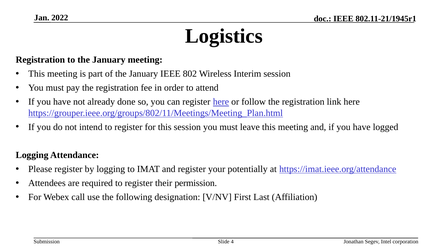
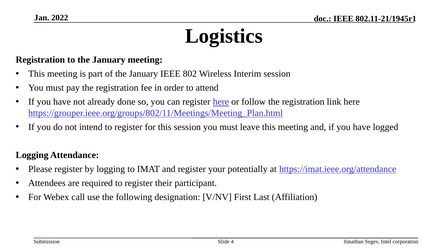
permission: permission -> participant (196, 183)
